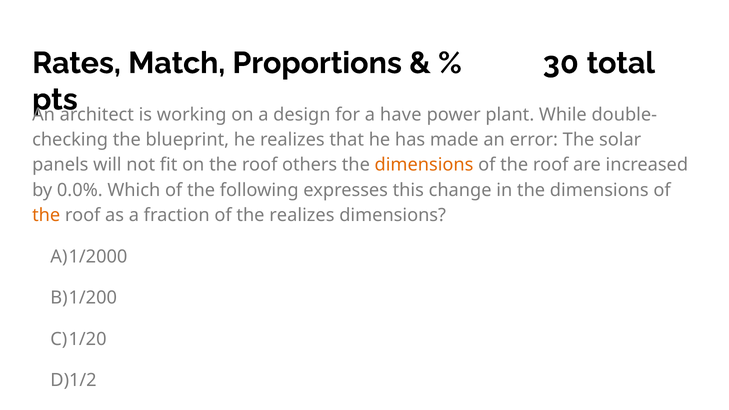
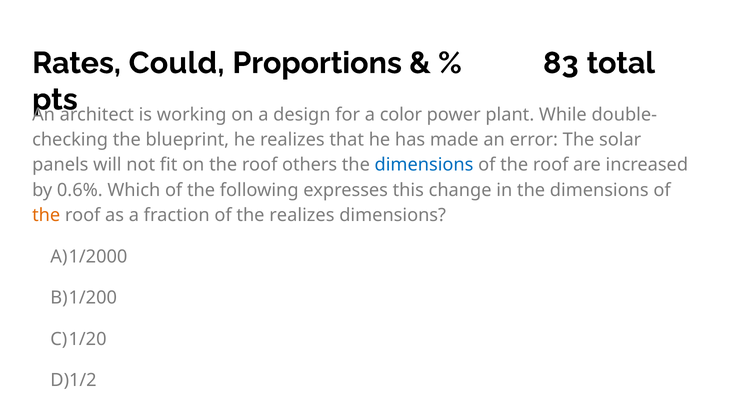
Match: Match -> Could (177, 63)
30: 30 -> 83 (561, 63)
have: have -> color (401, 115)
dimensions colour: orange -> blue (424, 165)
0.0%: 0.0% -> 0.6% (80, 190)
